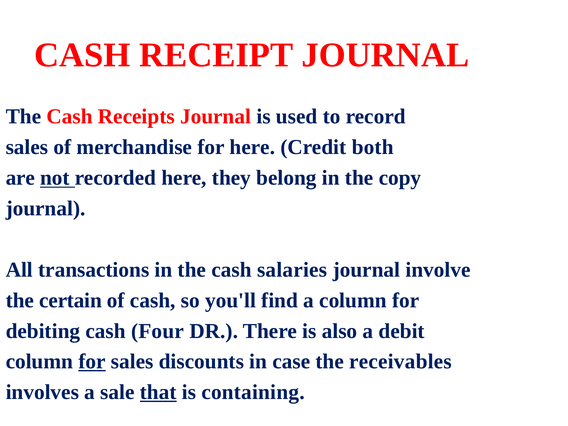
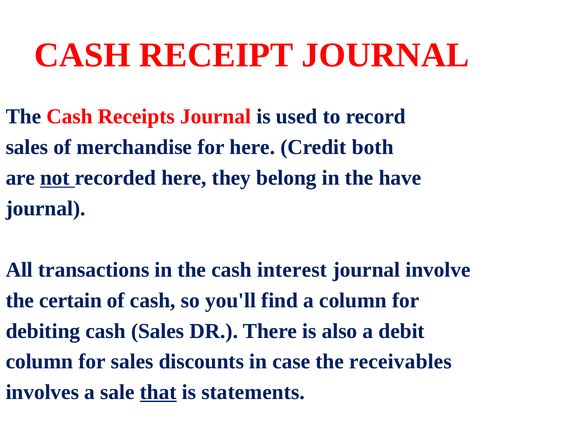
copy: copy -> have (400, 178)
salaries: salaries -> interest (292, 270)
cash Four: Four -> Sales (158, 331)
for underline: present -> none (92, 362)
containing: containing -> statements (253, 392)
